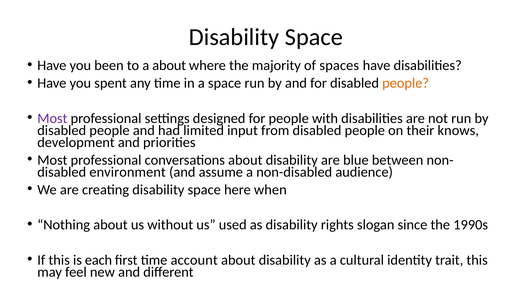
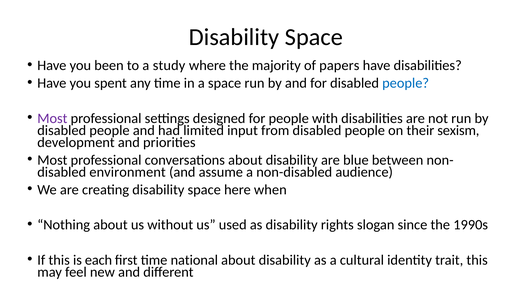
a about: about -> study (169, 66)
spaces: spaces -> papers (339, 66)
people colour: orange -> blue (406, 83)
knows: knows -> sexism (458, 130)
account: account -> national (194, 260)
